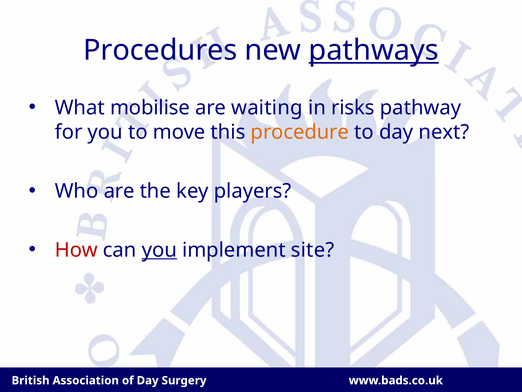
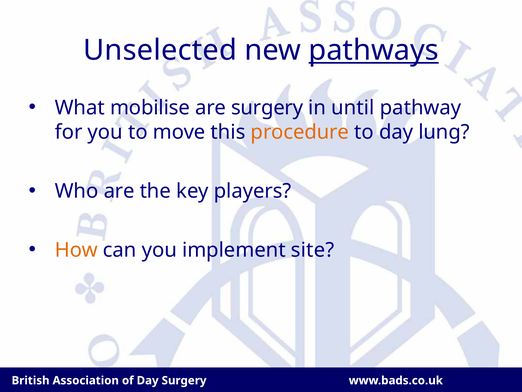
Procedures: Procedures -> Unselected (160, 50)
are waiting: waiting -> surgery (267, 108)
risks: risks -> until (353, 108)
next: next -> lung (444, 132)
How colour: red -> orange (76, 250)
you underline: present -> none (159, 250)
